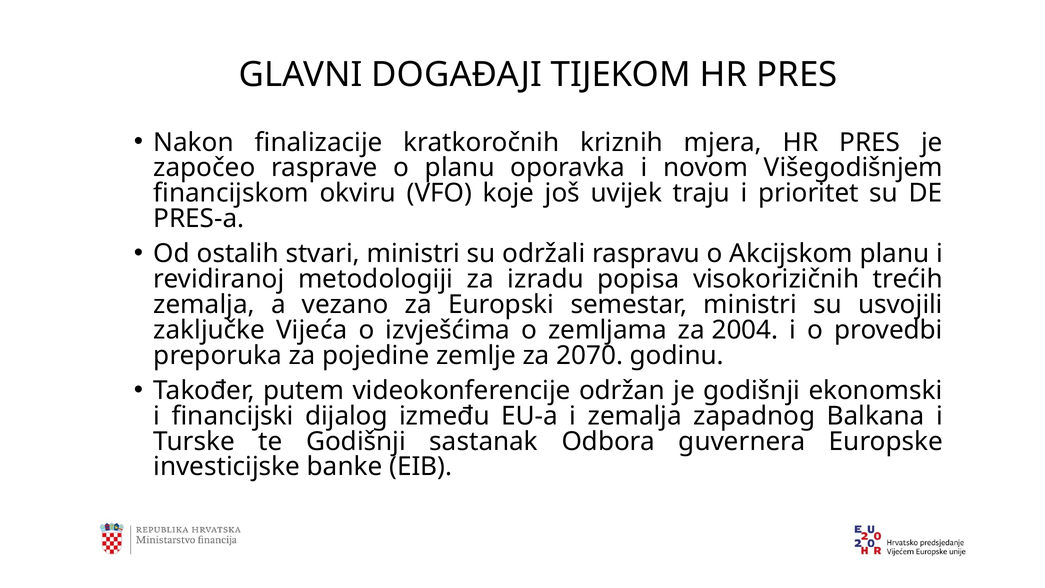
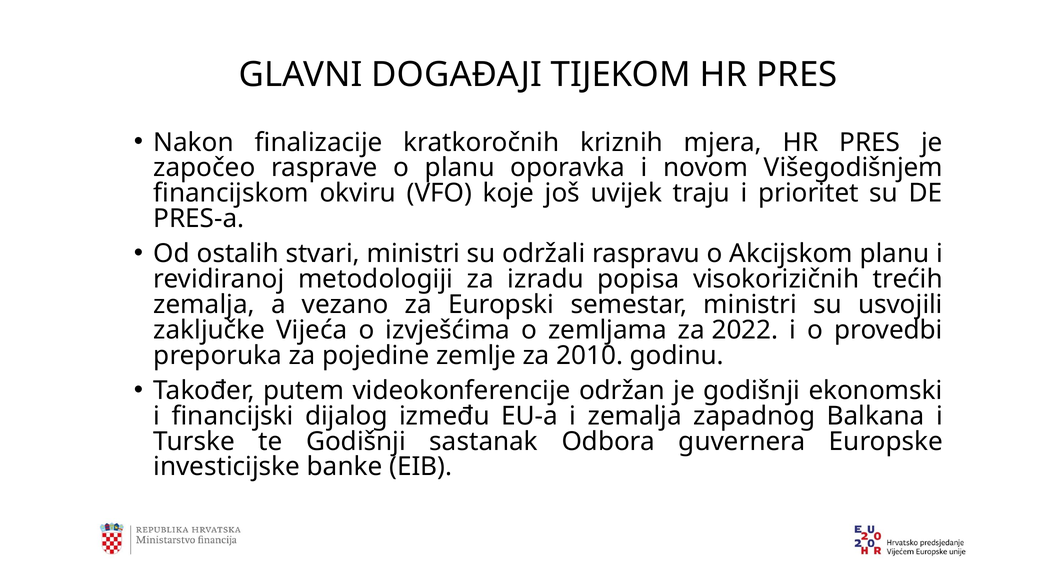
2004: 2004 -> 2022 (745, 330)
2070: 2070 -> 2010 (590, 355)
